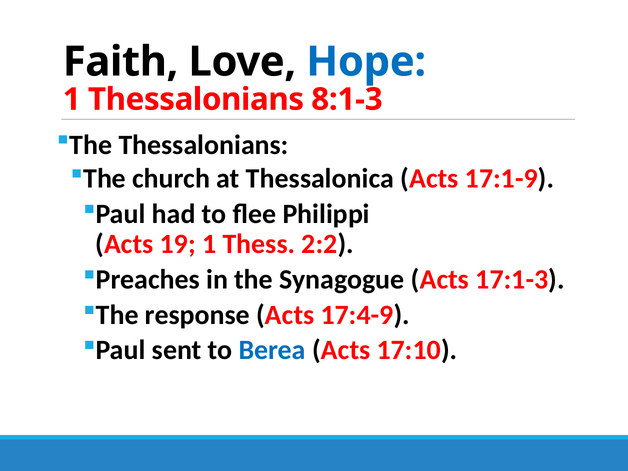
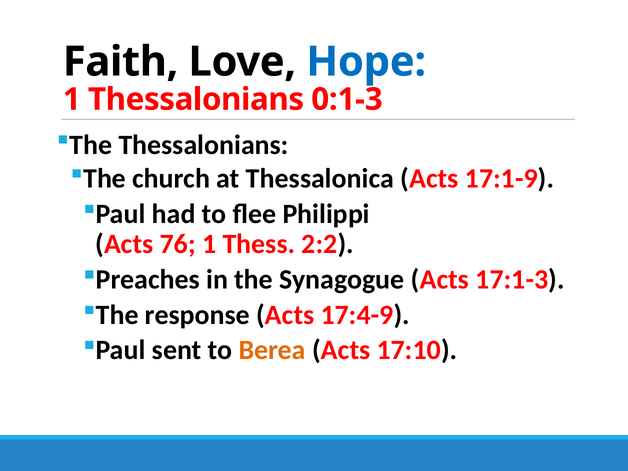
8:1-3: 8:1-3 -> 0:1-3 (347, 99)
19: 19 -> 76 (178, 244)
Berea colour: blue -> orange (272, 350)
